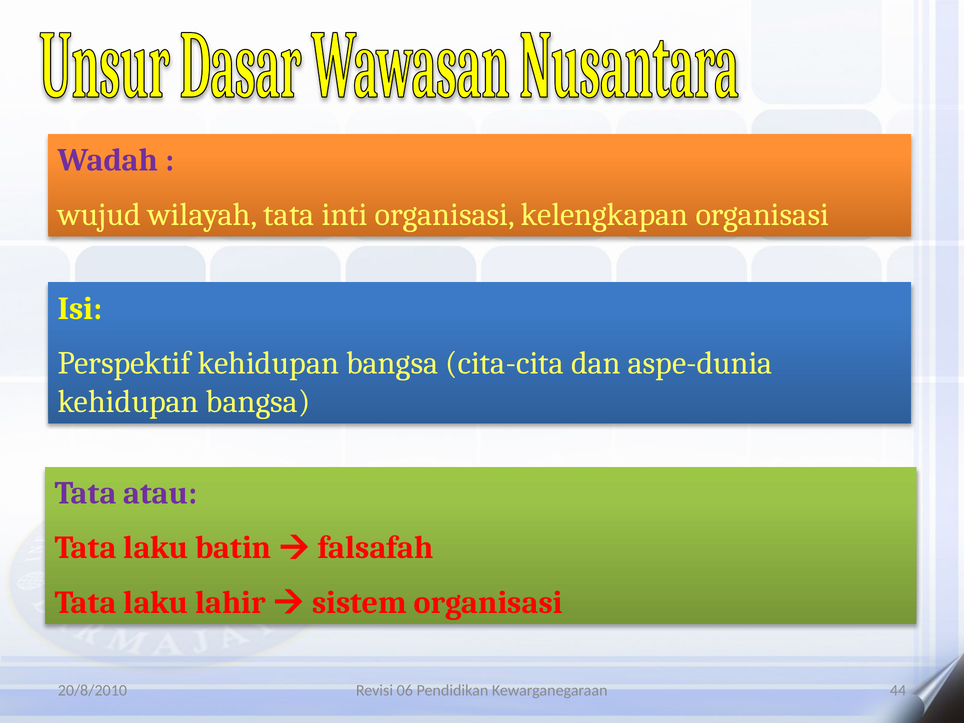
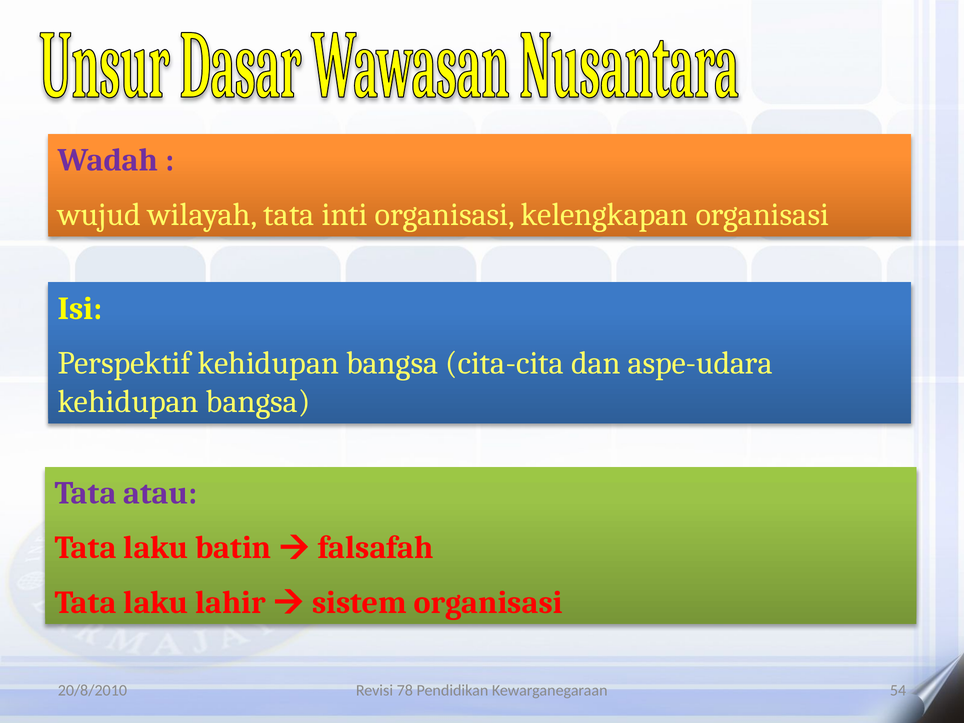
aspe-dunia: aspe-dunia -> aspe-udara (700, 363)
06: 06 -> 78 (405, 690)
44: 44 -> 54 (898, 690)
